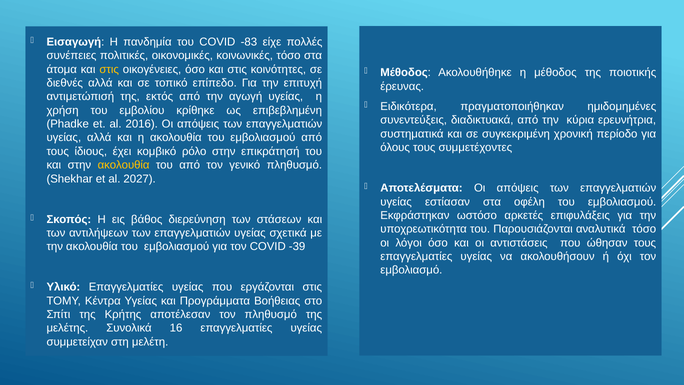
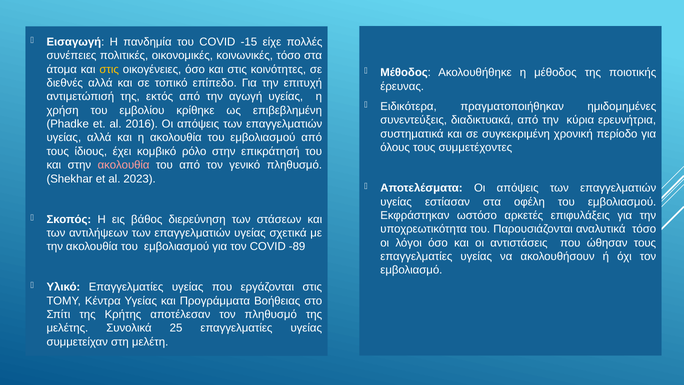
-83: -83 -> -15 (249, 42)
ακολουθία colour: yellow -> pink (124, 165)
2027: 2027 -> 2023 (140, 179)
-39: -39 -> -89 (297, 246)
16: 16 -> 25 (176, 328)
